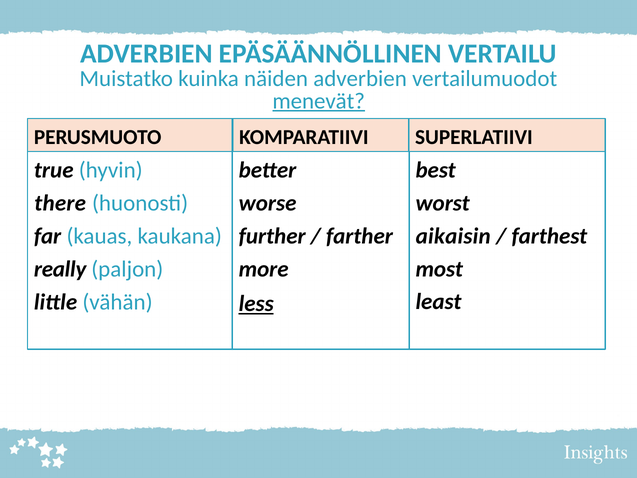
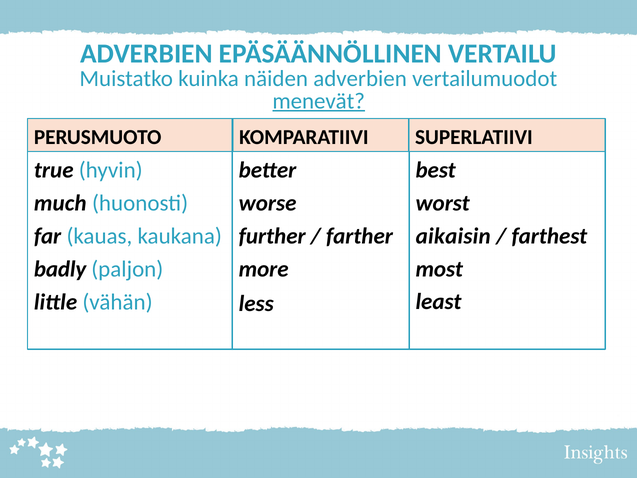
there: there -> much (60, 203)
really: really -> badly (60, 269)
less underline: present -> none (256, 304)
